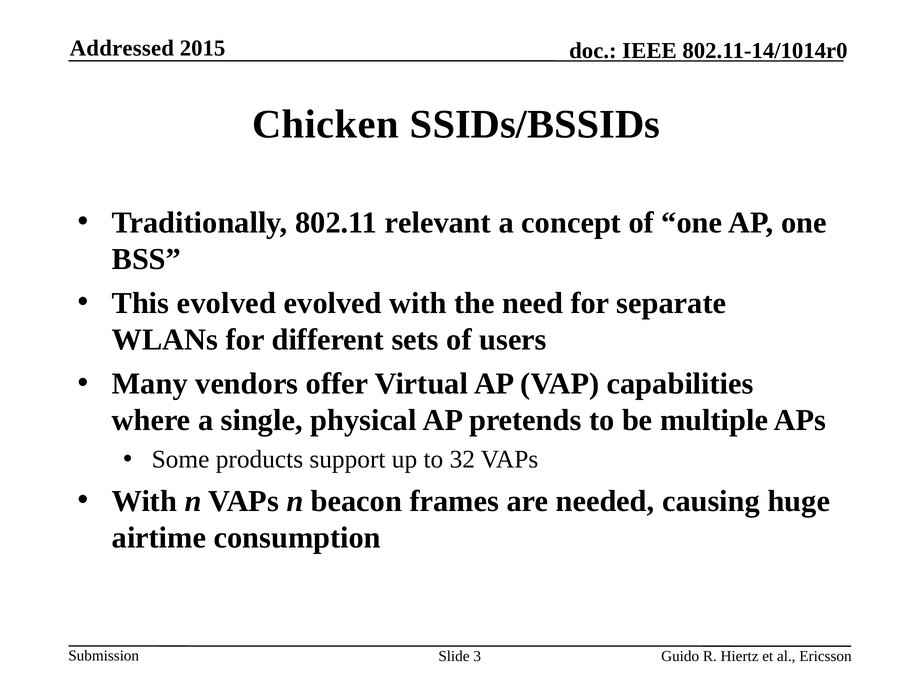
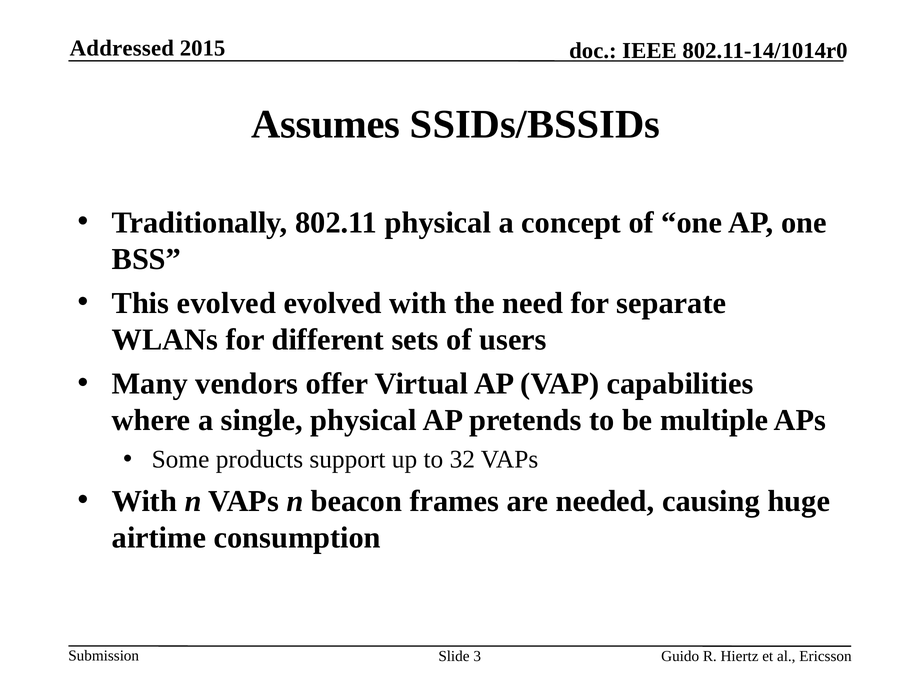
Chicken: Chicken -> Assumes (326, 124)
802.11 relevant: relevant -> physical (438, 223)
